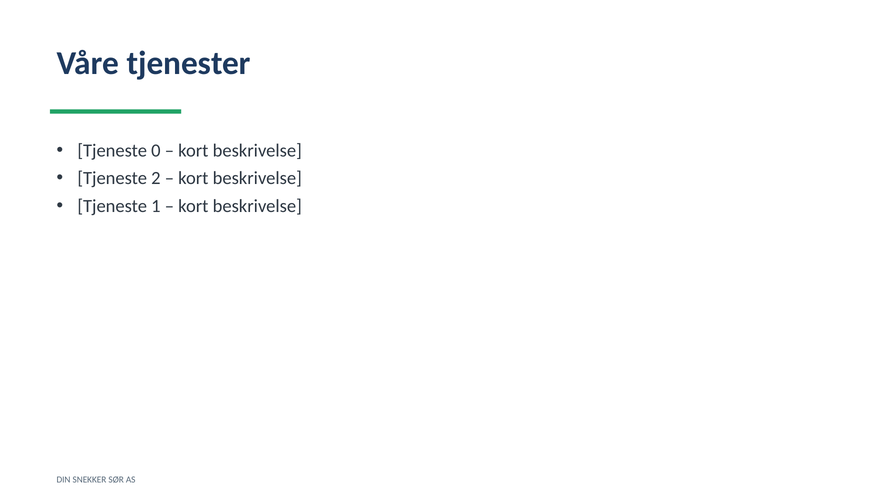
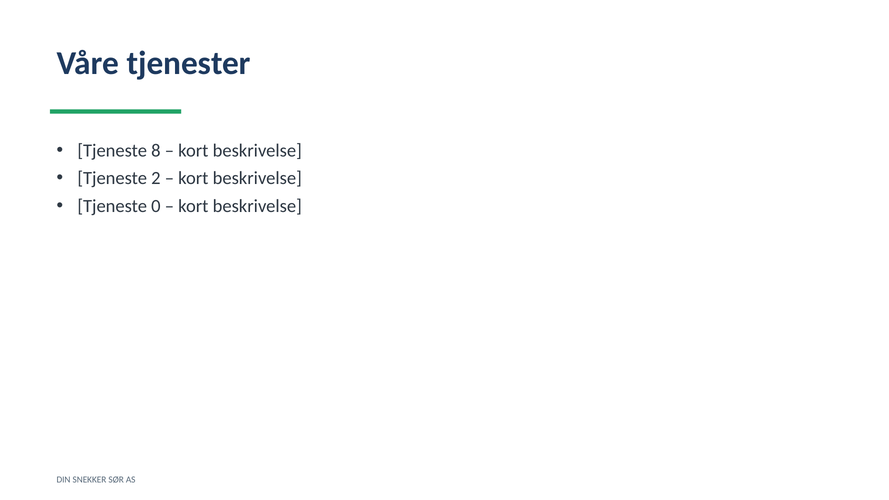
0: 0 -> 8 (156, 151)
1: 1 -> 0 (156, 206)
